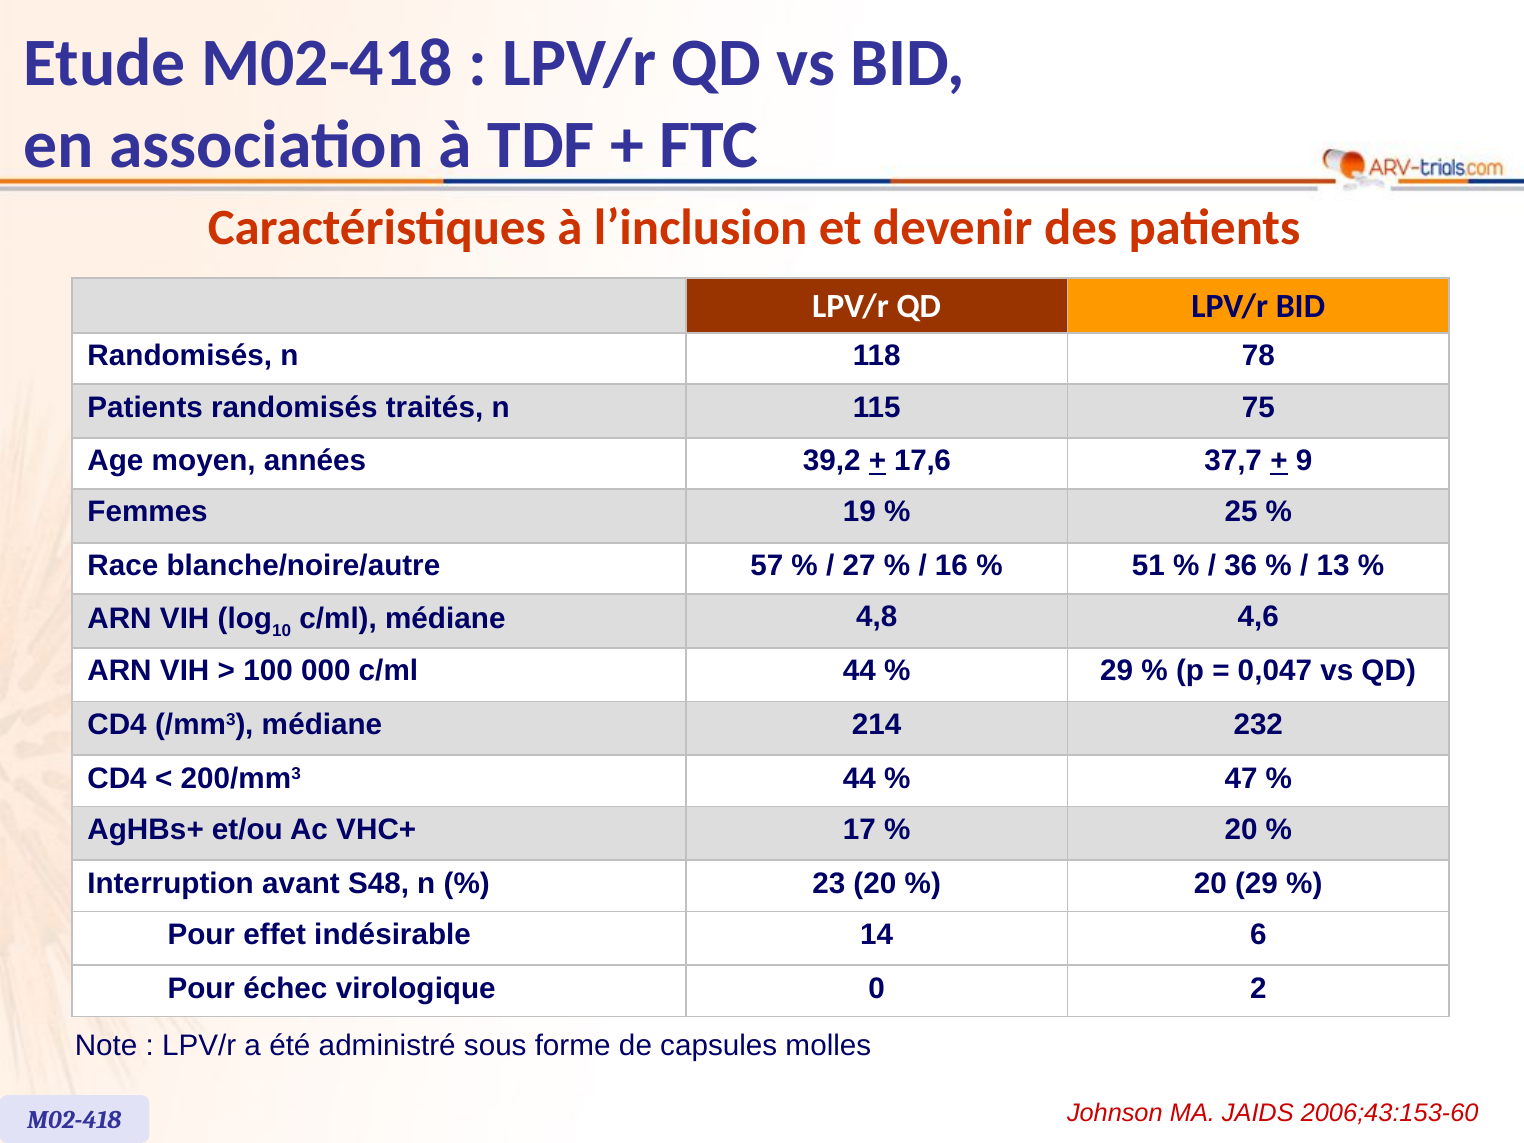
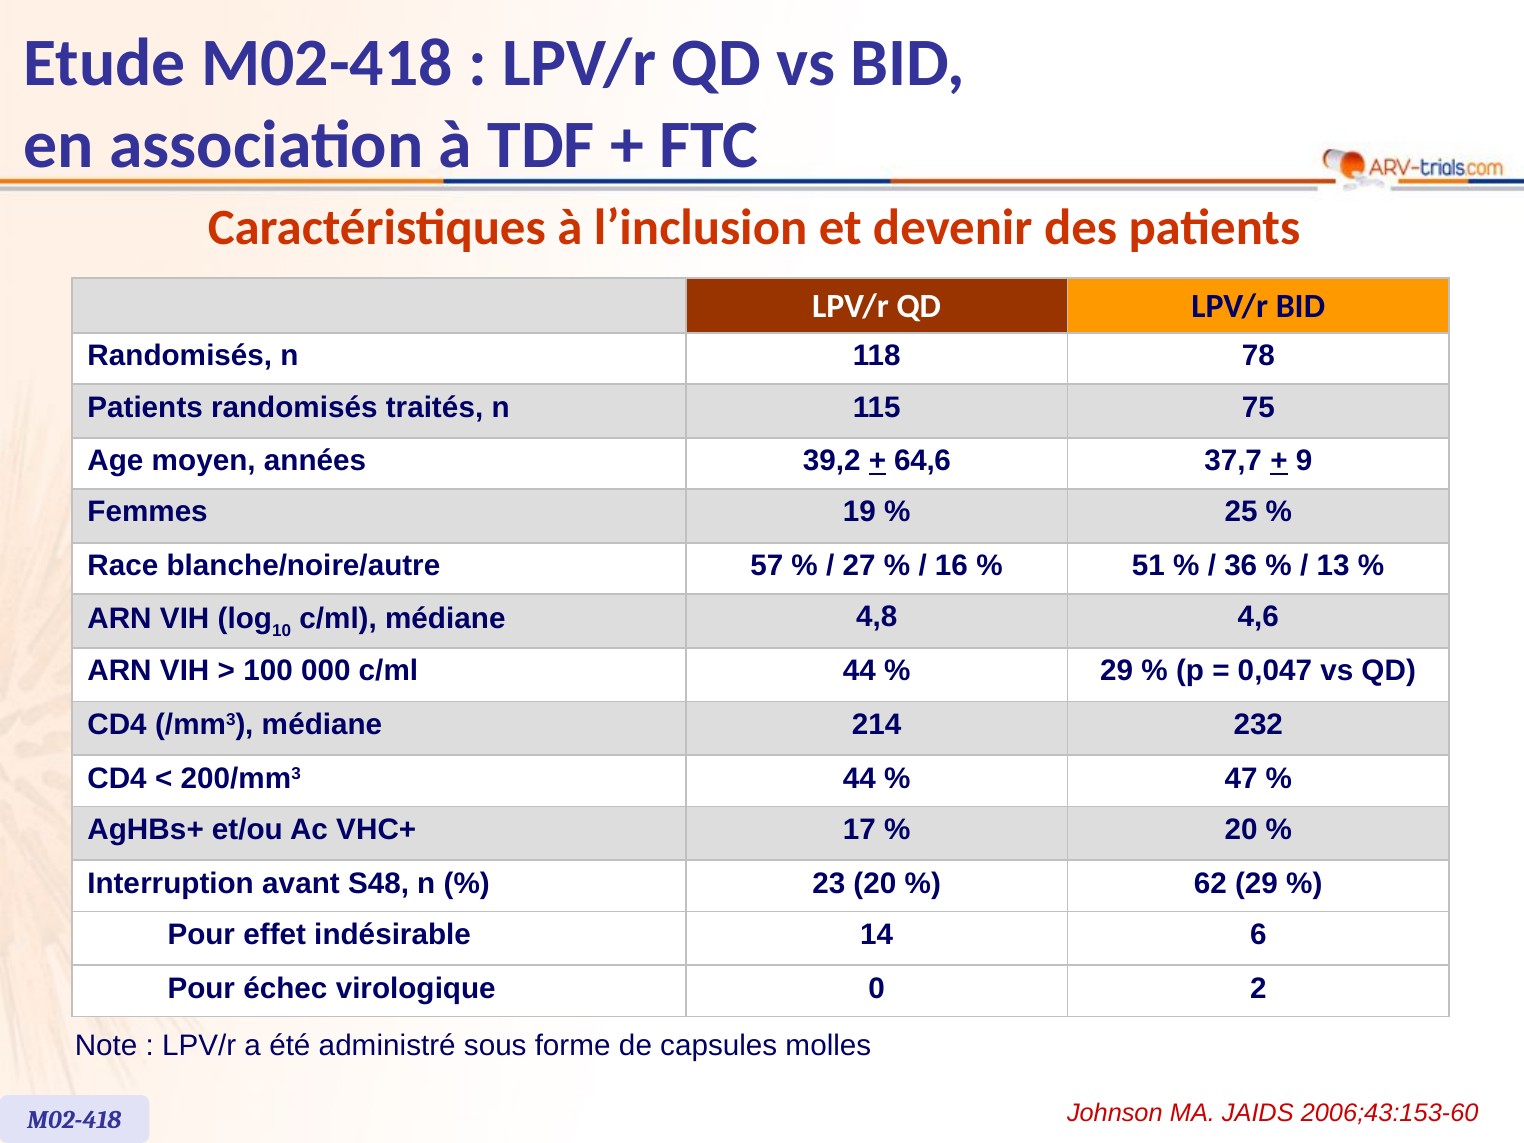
17,6: 17,6 -> 64,6 (923, 461)
20: 20 -> 62 (1210, 883)
